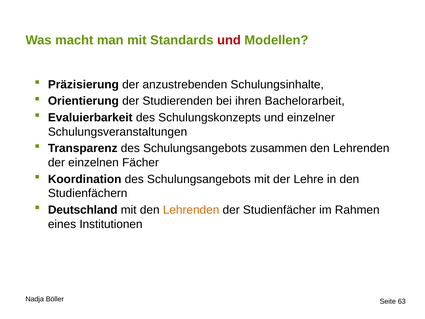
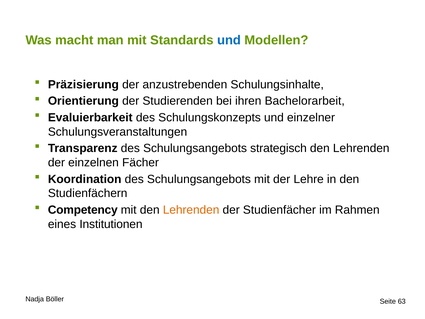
und colour: red -> blue (229, 40)
zusammen: zusammen -> strategisch (279, 148)
Deutschland: Deutschland -> Competency (83, 210)
